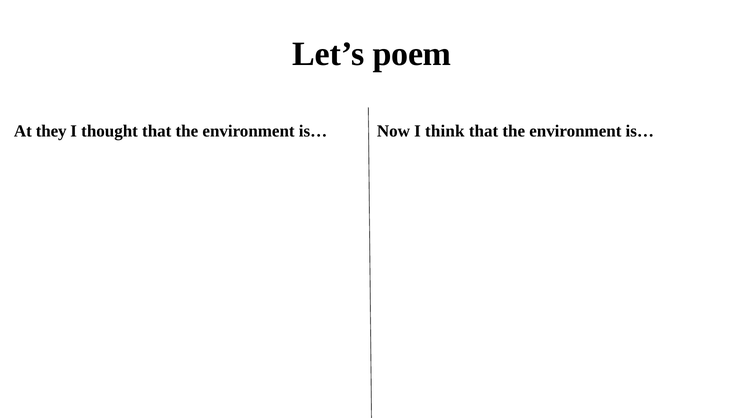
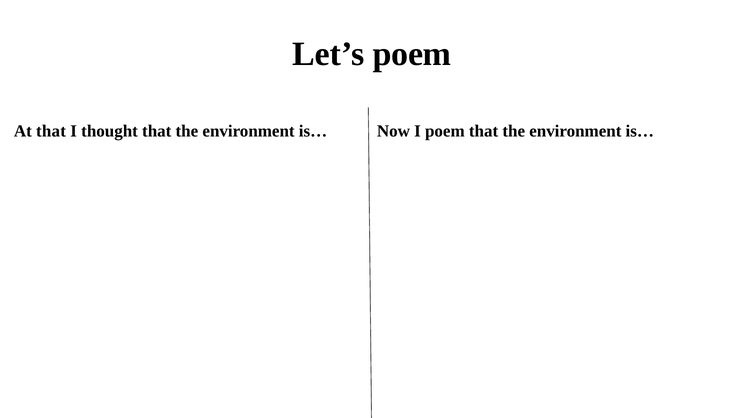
At they: they -> that (51, 131)
I think: think -> poem (445, 131)
